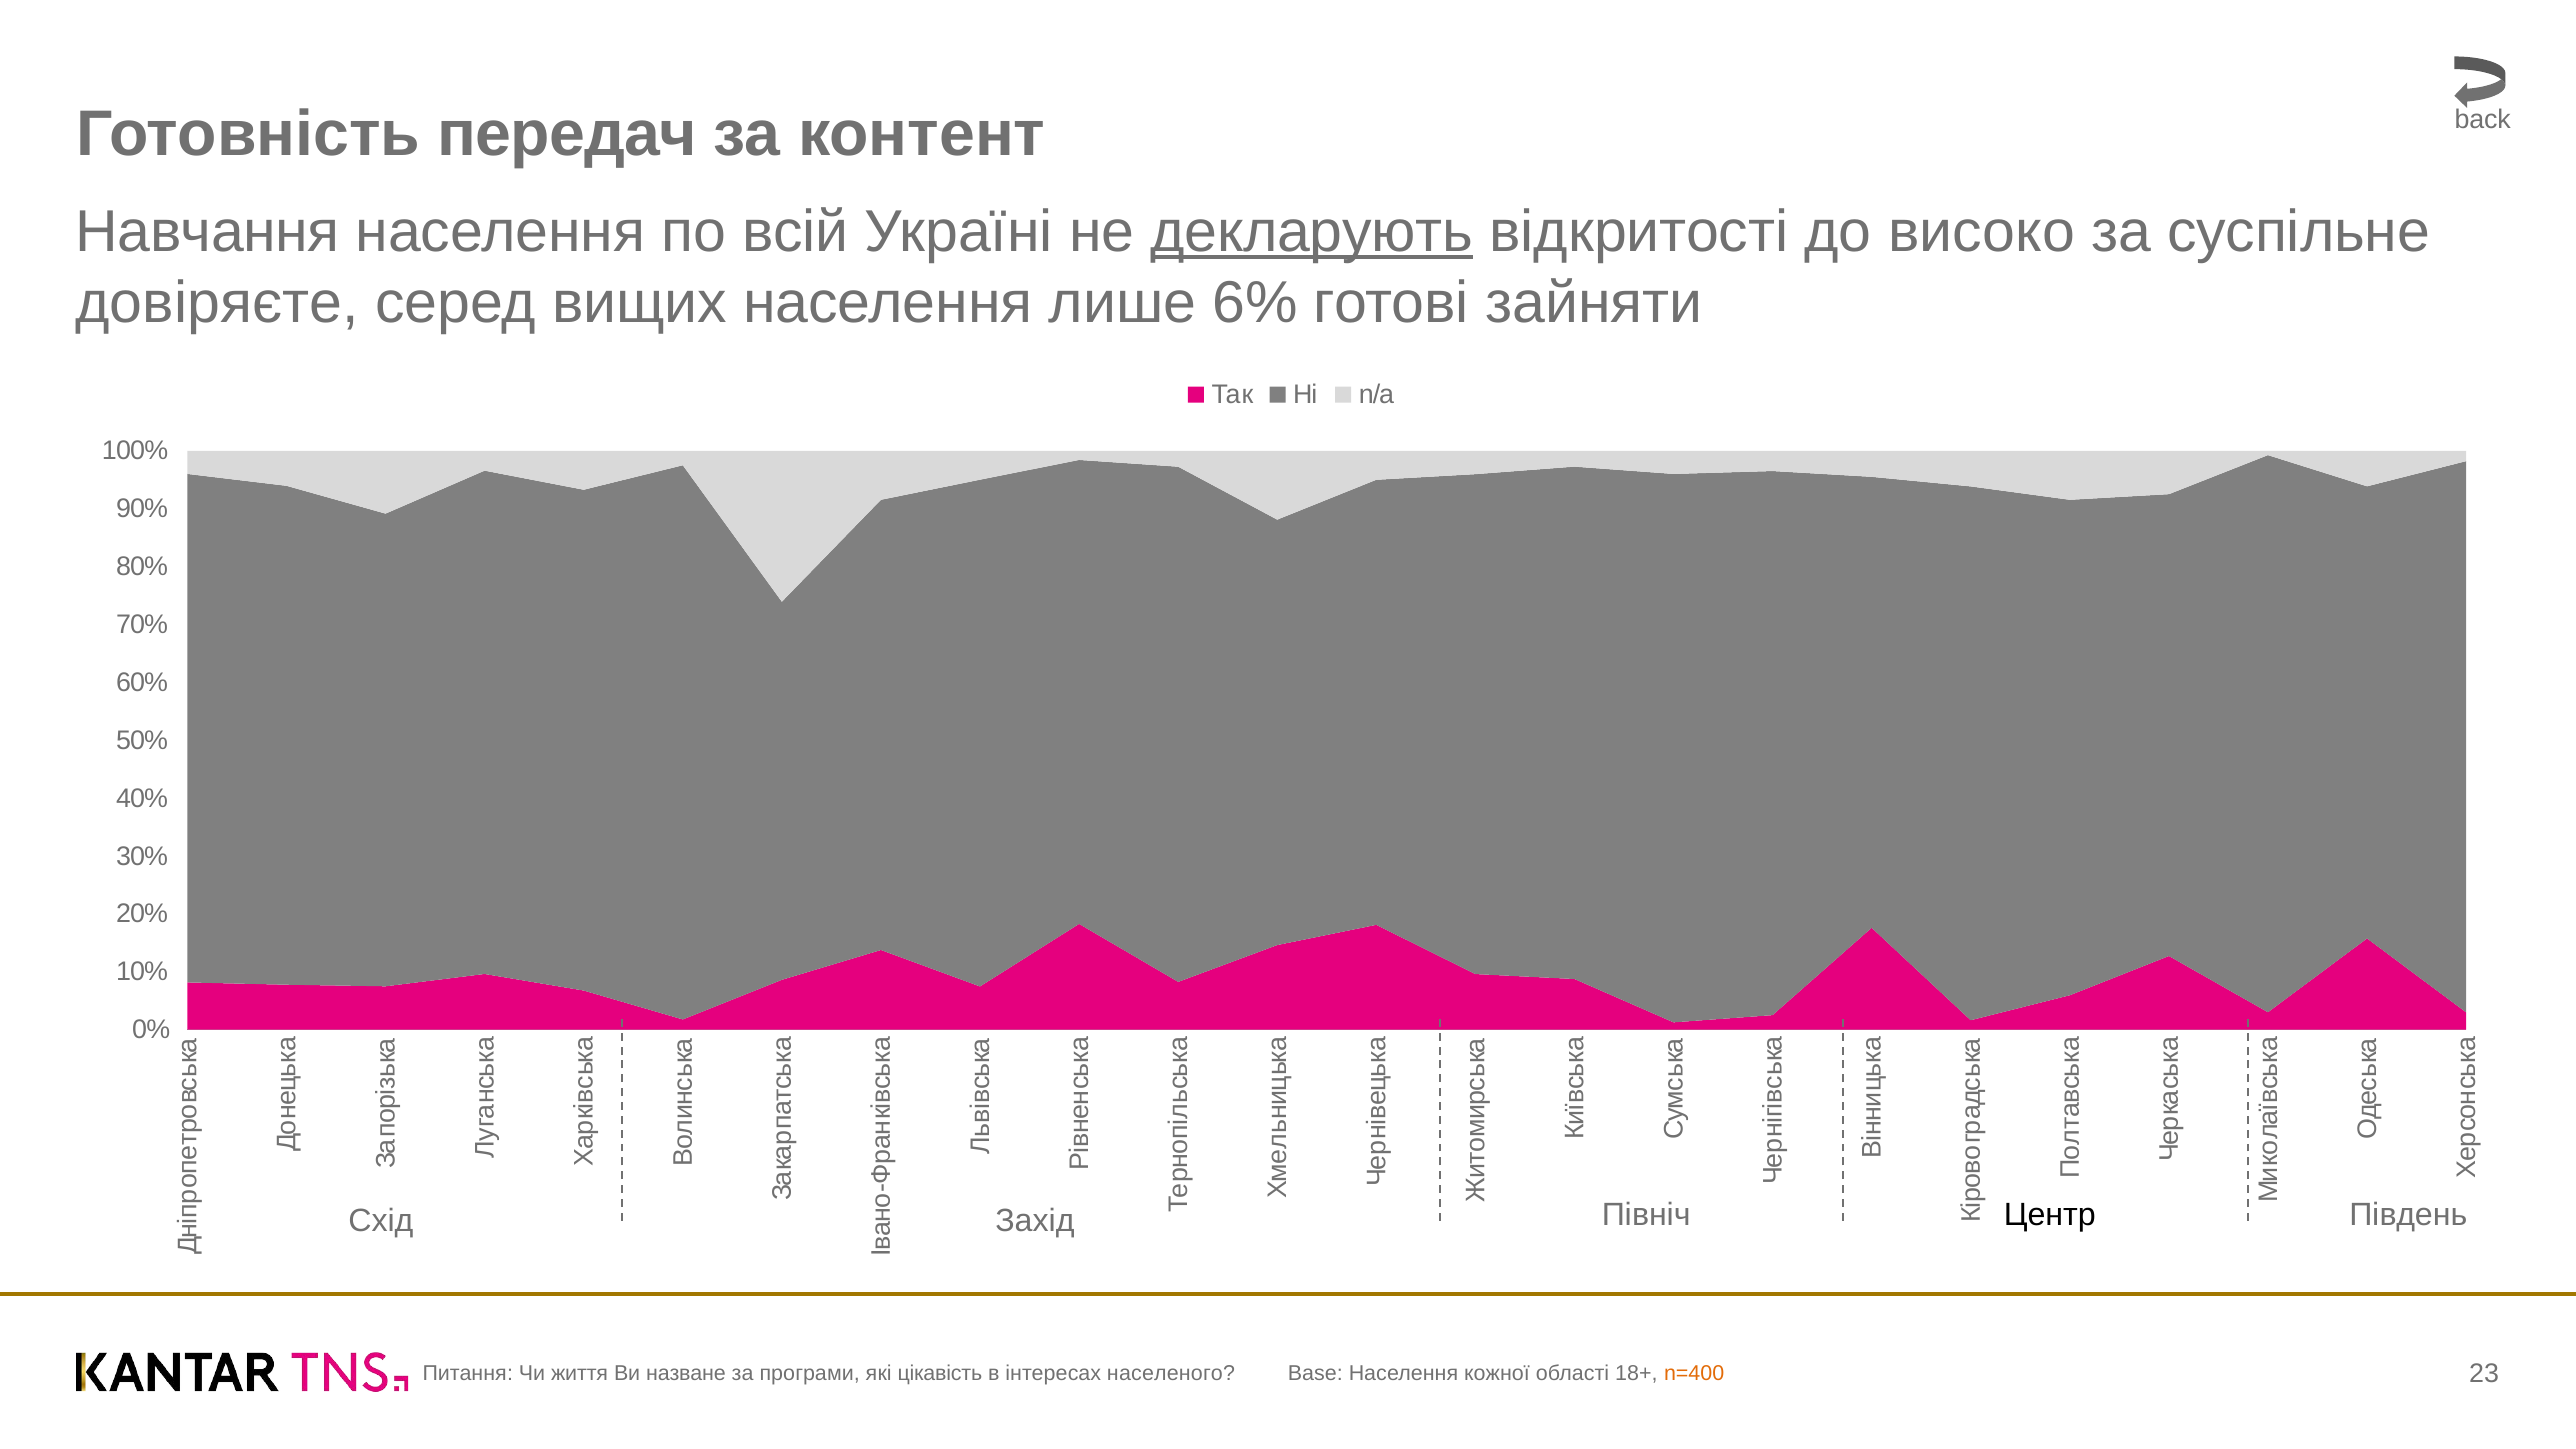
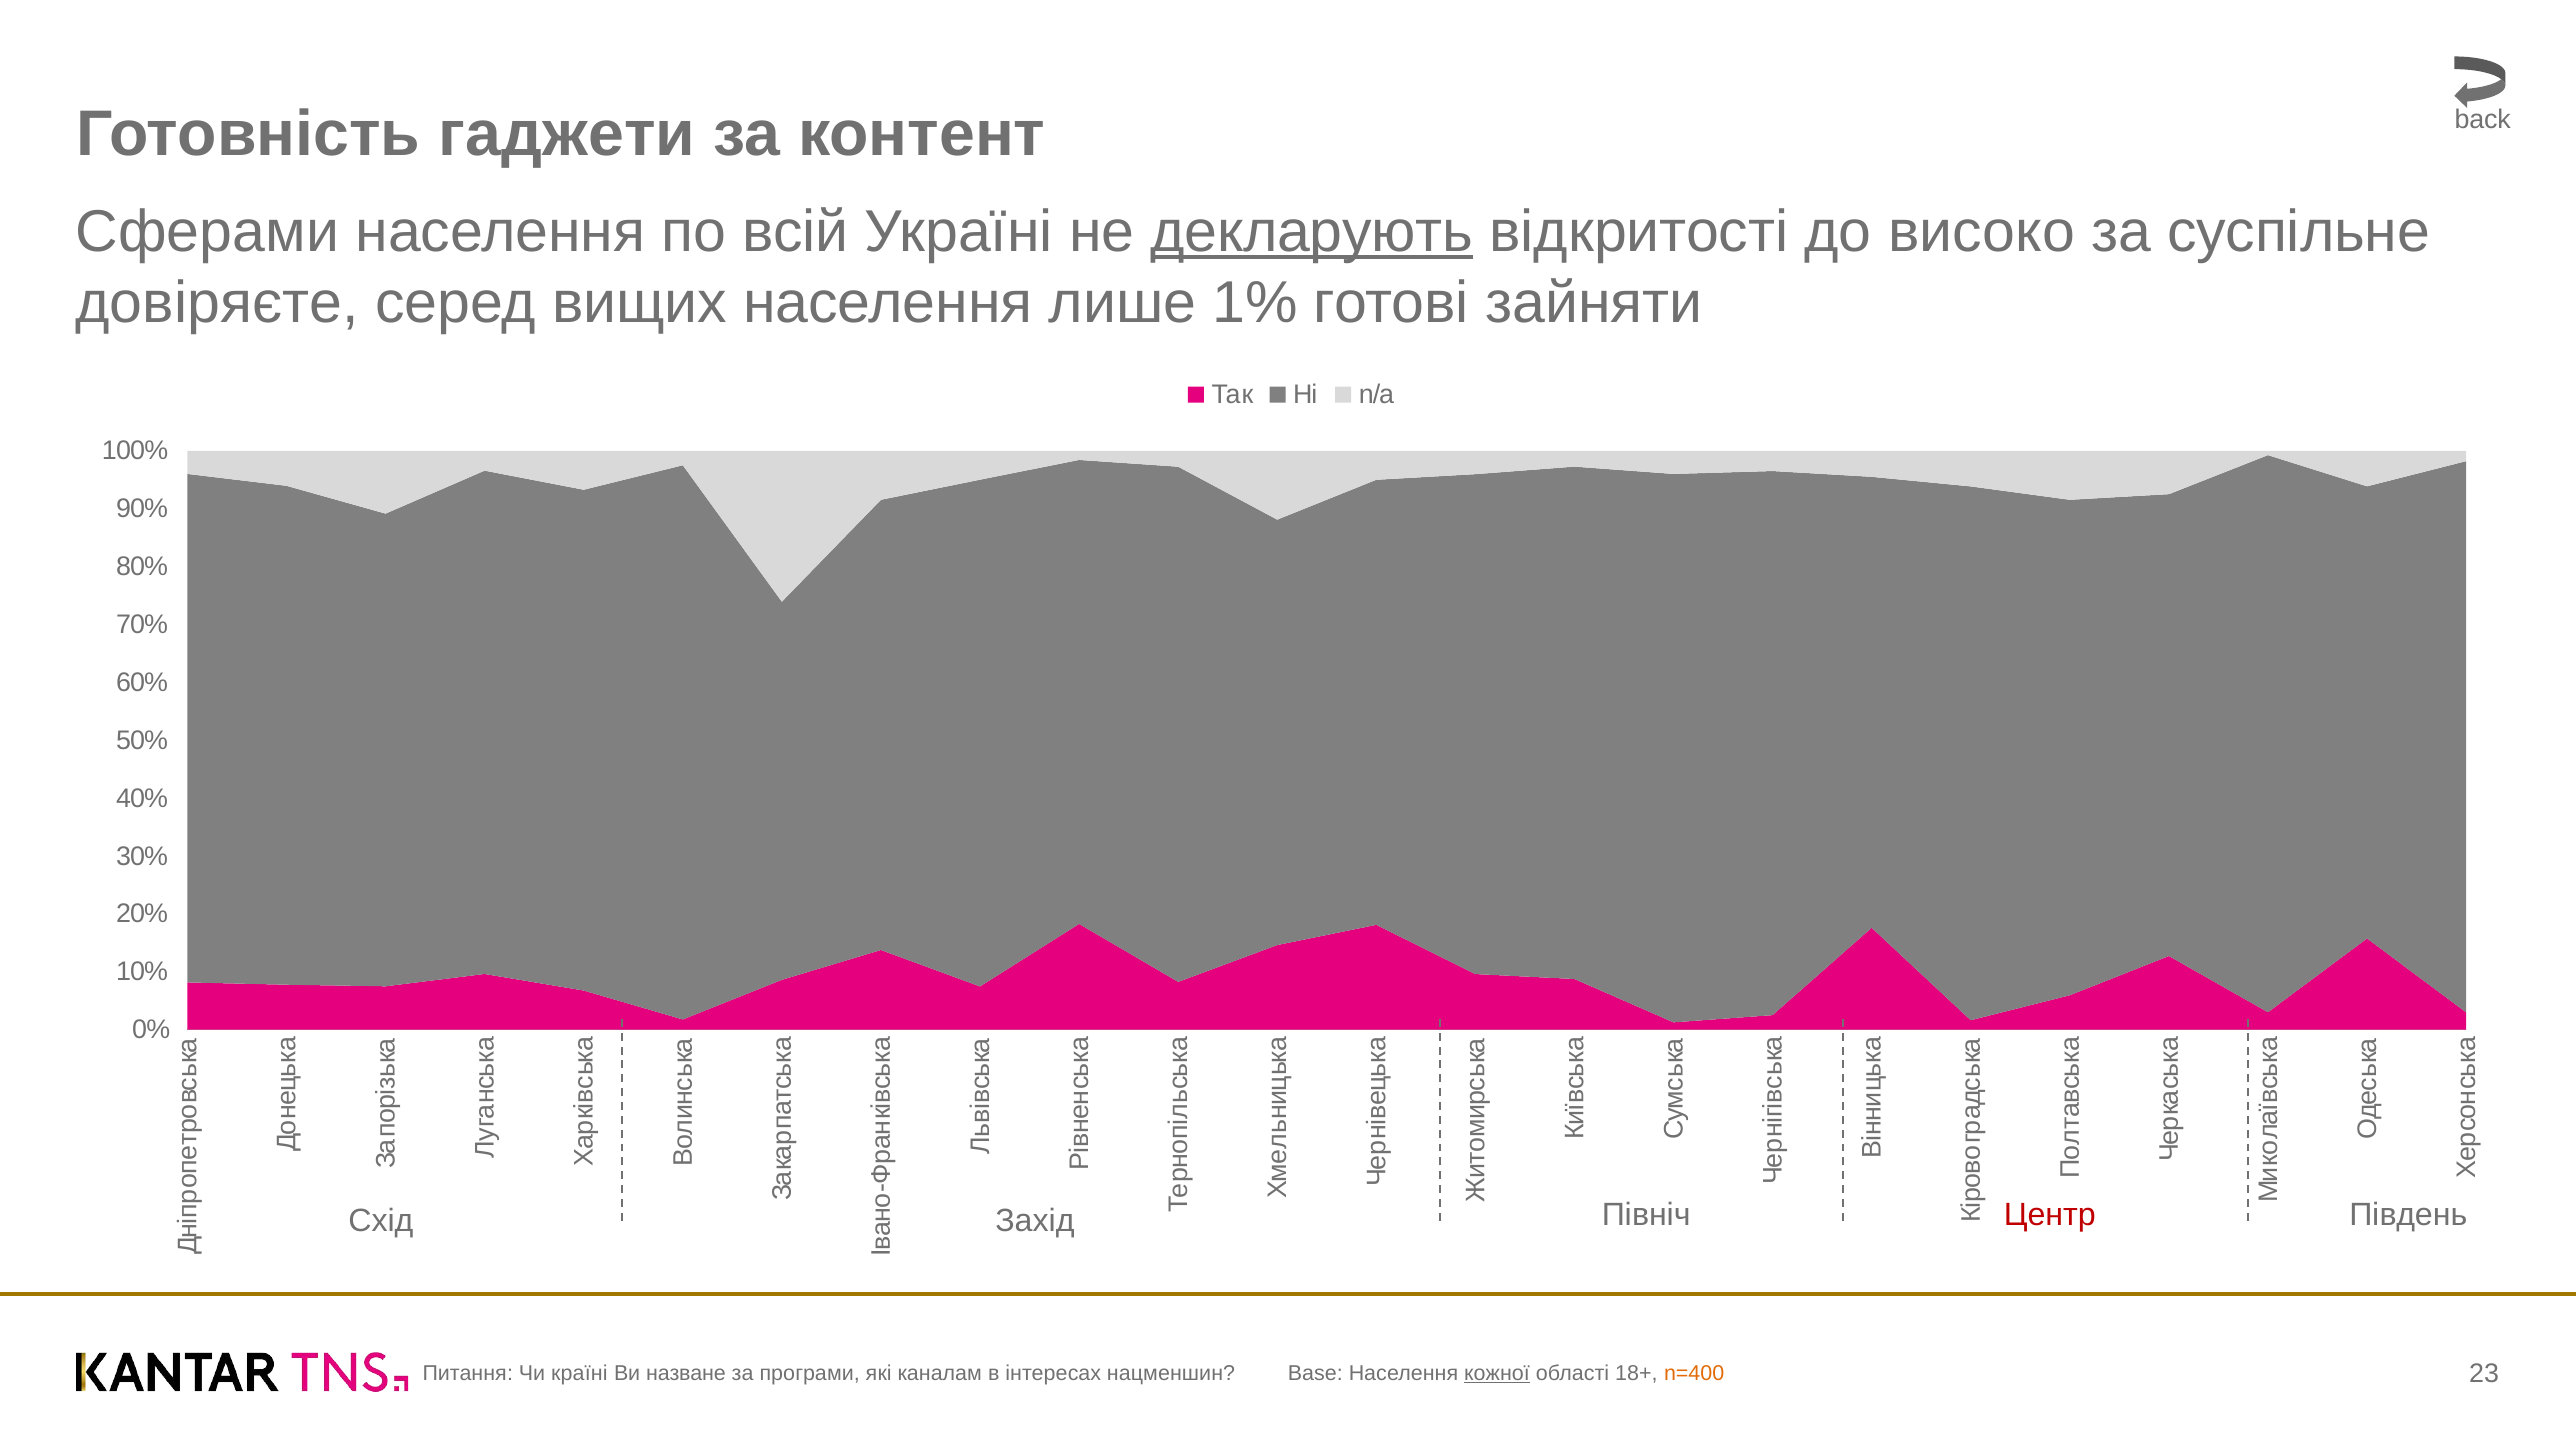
передач: передач -> гаджети (567, 134)
Навчання: Навчання -> Сферами (207, 232)
6%: 6% -> 1% (1255, 303)
Центр colour: black -> red (2050, 1215)
кожної underline: none -> present (1497, 1373)
життя: життя -> країні (579, 1374)
цікавість: цікавість -> каналам (940, 1374)
населеного: населеного -> нацменшин (1171, 1374)
